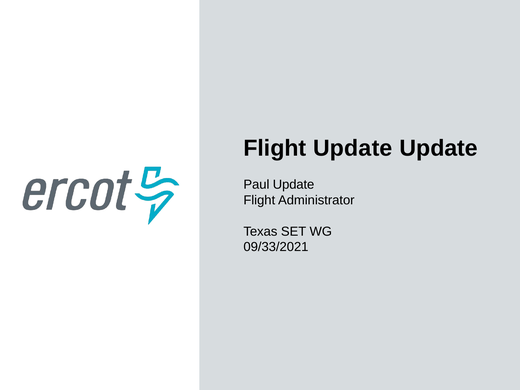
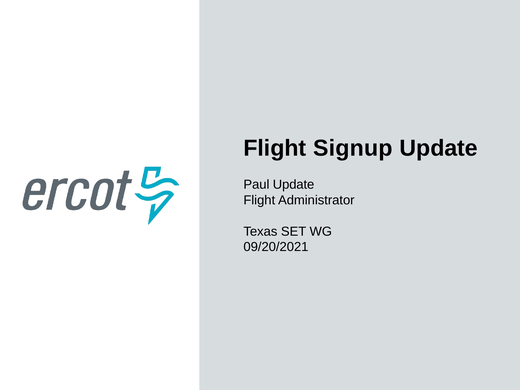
Flight Update: Update -> Signup (353, 148)
09/33/2021: 09/33/2021 -> 09/20/2021 (276, 247)
